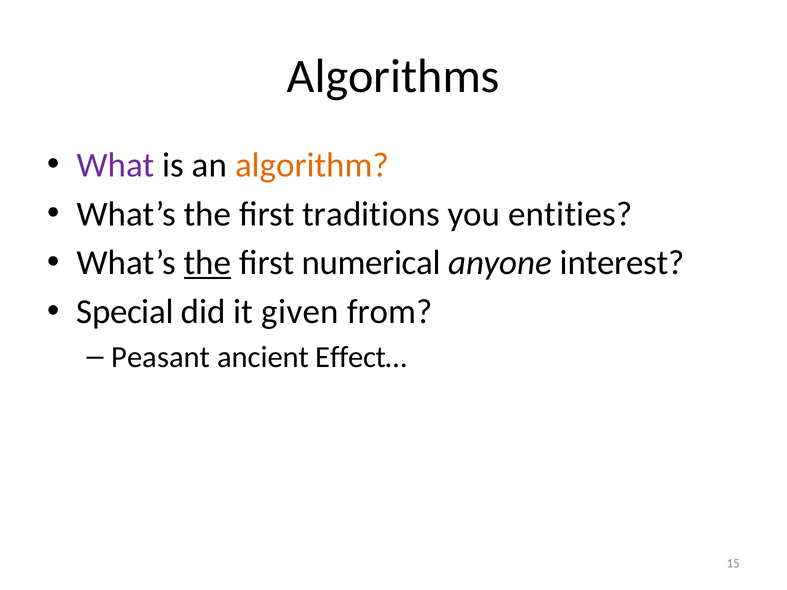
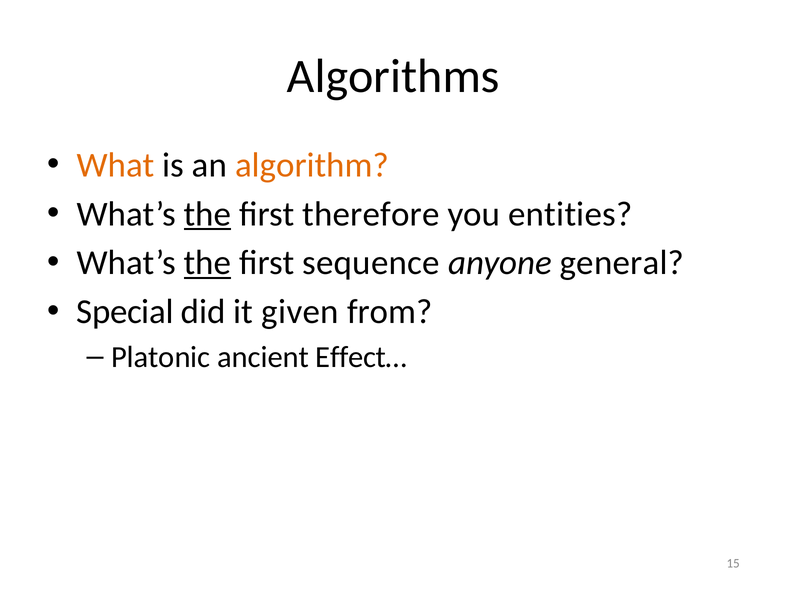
What colour: purple -> orange (116, 165)
the underline: none -> present (208, 214)
traditions: traditions -> therefore (371, 214)
numerical: numerical -> sequence (371, 263)
interest: interest -> general (622, 263)
Peasant: Peasant -> Platonic (161, 357)
